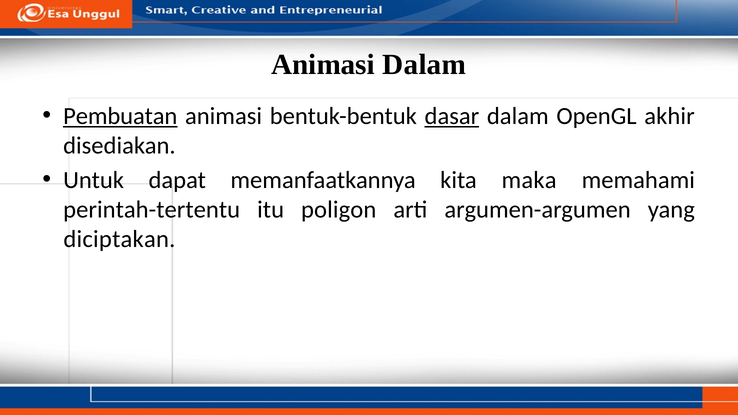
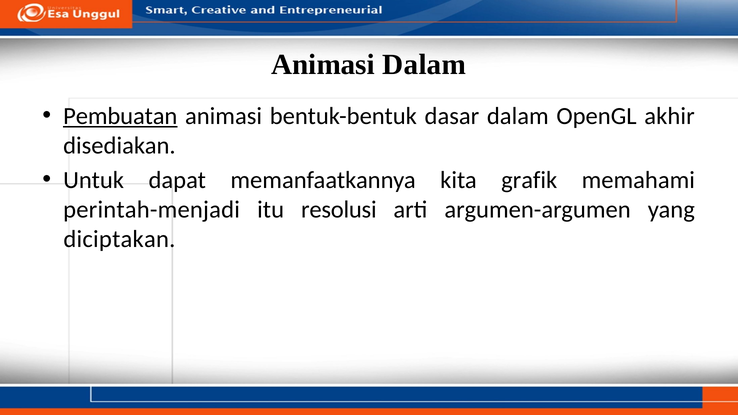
dasar underline: present -> none (452, 116)
maka: maka -> grafik (529, 180)
perintah-tertentu: perintah-tertentu -> perintah-menjadi (152, 210)
poligon: poligon -> resolusi (339, 210)
